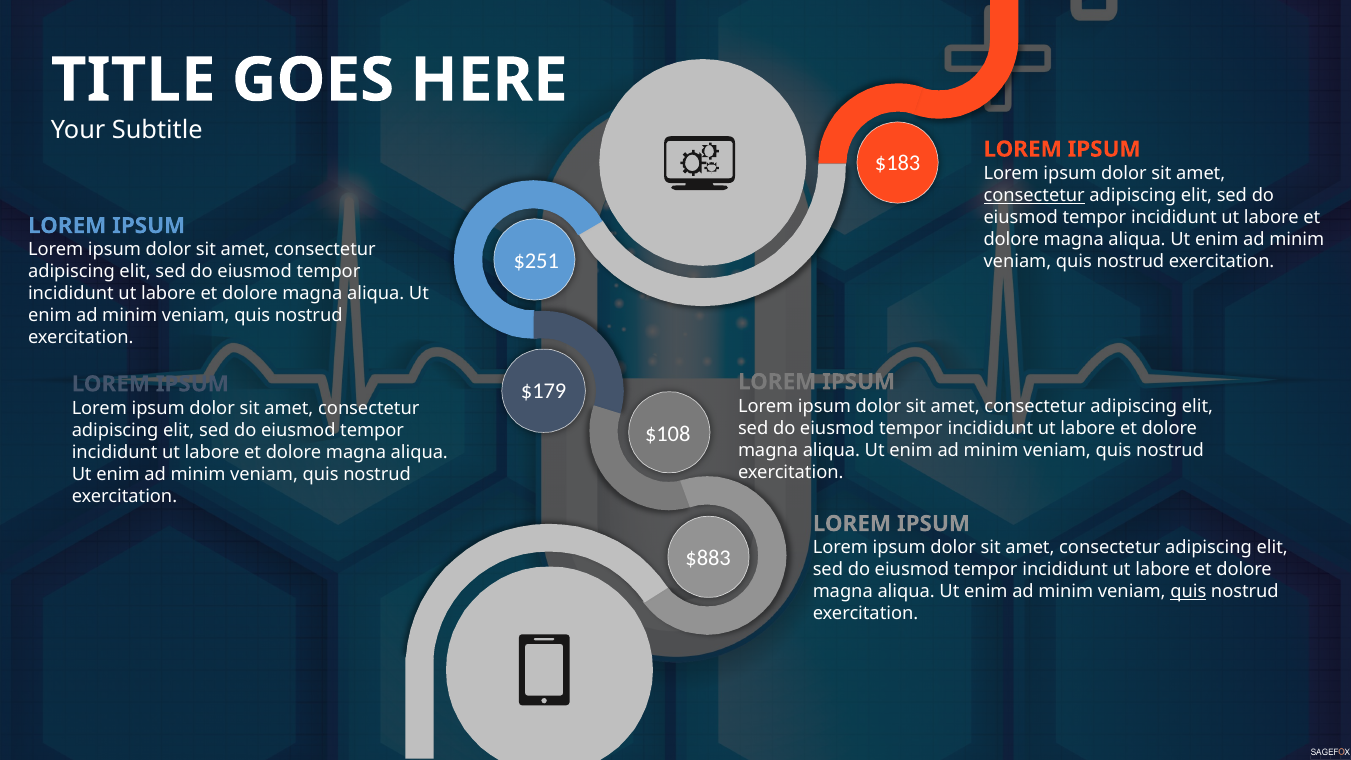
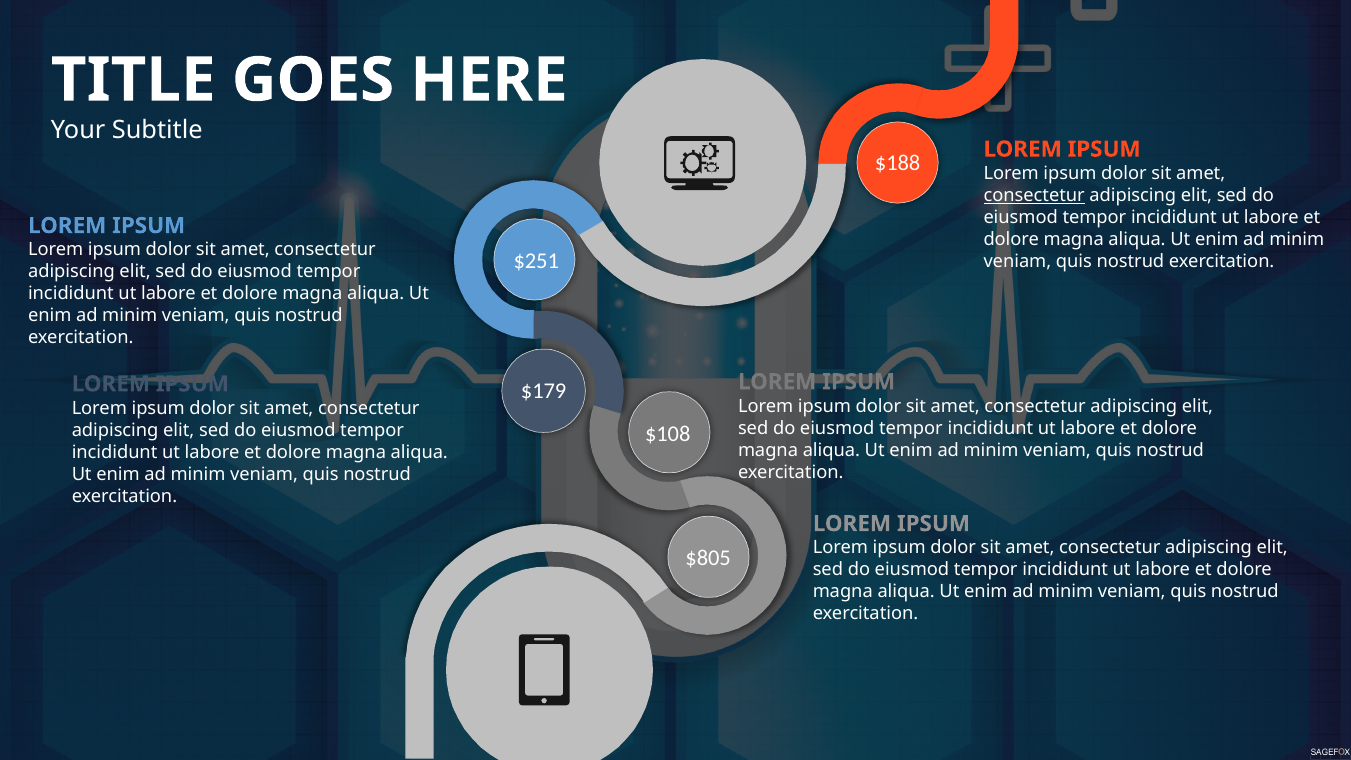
$183: $183 -> $188 (898, 163)
$883: $883 -> $805 (708, 558)
quis underline: present -> none (1188, 592)
